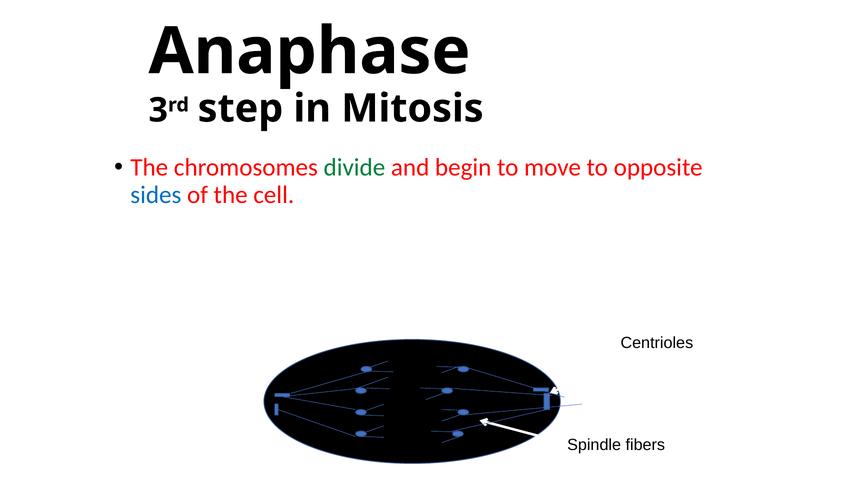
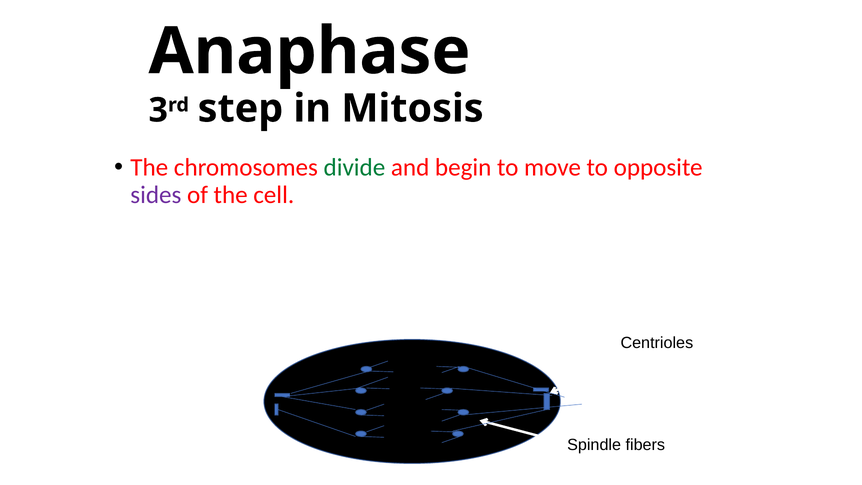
sides colour: blue -> purple (156, 195)
